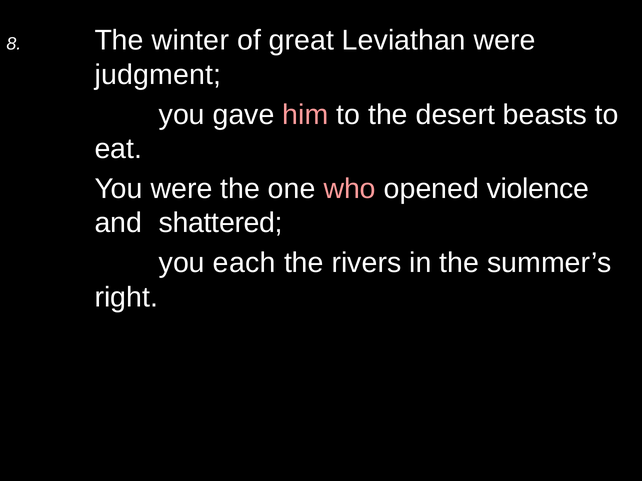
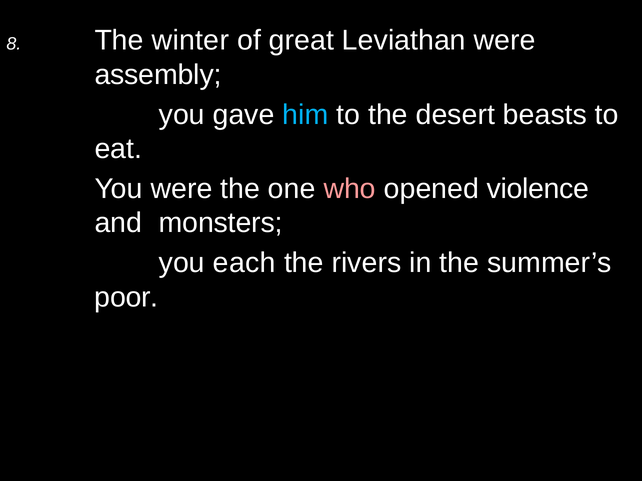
judgment: judgment -> assembly (158, 75)
him colour: pink -> light blue (305, 115)
shattered: shattered -> monsters (221, 223)
right: right -> poor (126, 297)
